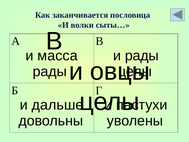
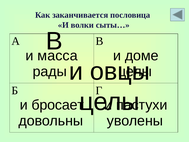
и рады: рады -> доме (142, 56)
дальше: дальше -> бросает (58, 105)
